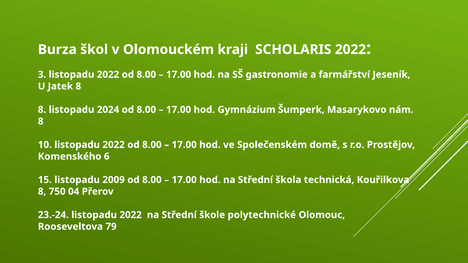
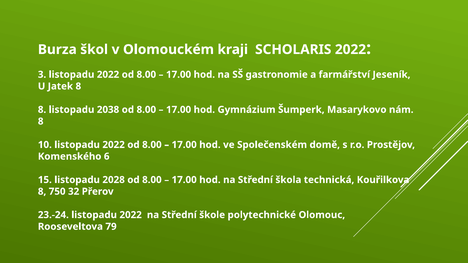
2024: 2024 -> 2038 (108, 110)
2009: 2009 -> 2028 (114, 180)
04: 04 -> 32 (74, 192)
